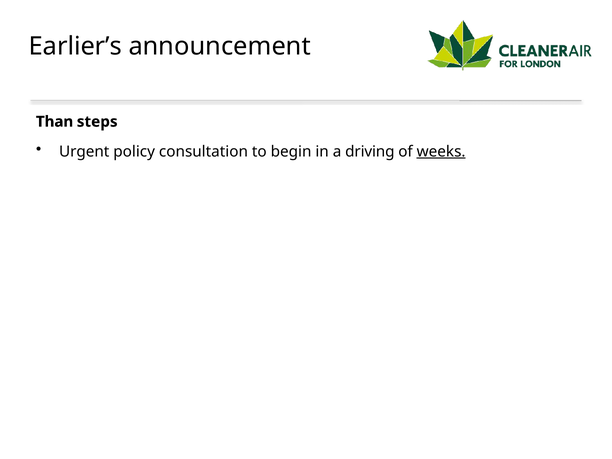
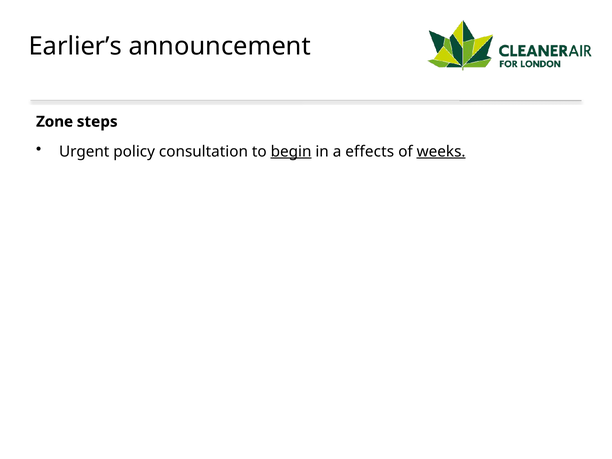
Than: Than -> Zone (55, 122)
begin underline: none -> present (291, 152)
driving: driving -> effects (370, 152)
